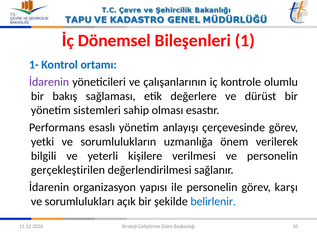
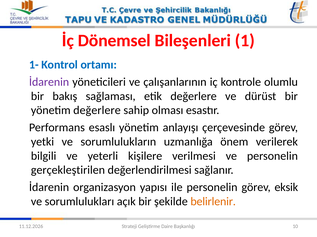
yönetim sistemleri: sistemleri -> değerlere (97, 111)
karşı: karşı -> eksik (286, 188)
belirlenir colour: blue -> orange (213, 202)
